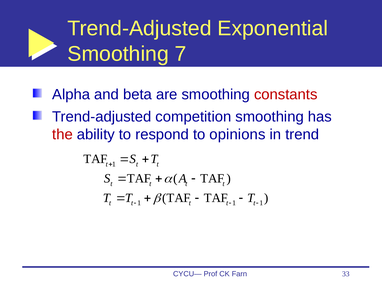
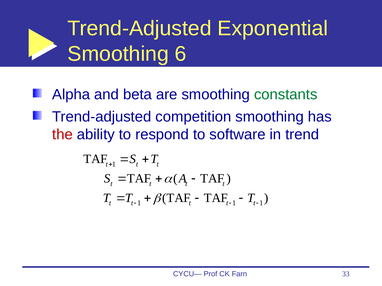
7: 7 -> 6 (181, 54)
constants colour: red -> green (286, 95)
opinions: opinions -> software (238, 135)
